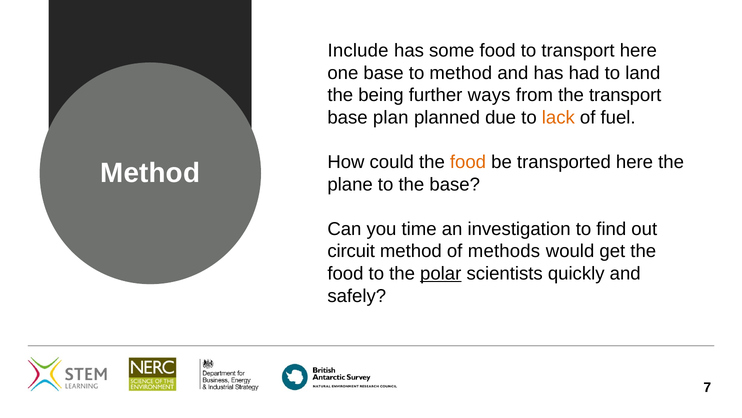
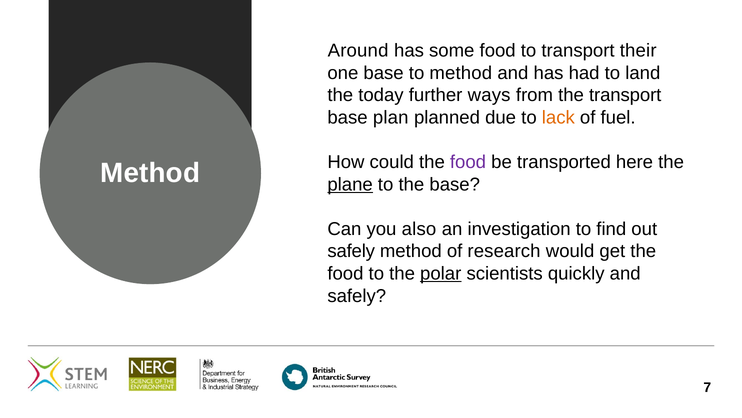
Include: Include -> Around (358, 51)
transport here: here -> their (638, 51)
being: being -> today (381, 95)
food colour: orange -> purple (468, 162)
plane underline: none -> present (350, 184)
time: time -> also (419, 229)
circuit: circuit -> safely (351, 251)
methods: methods -> research (504, 251)
